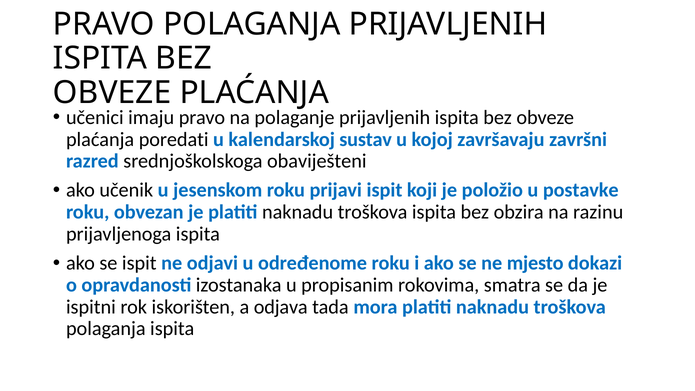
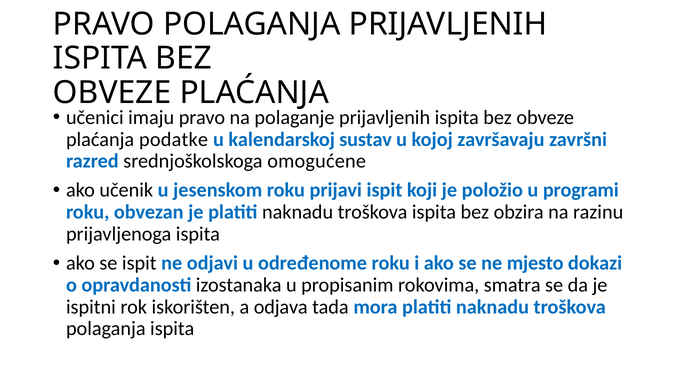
poredati: poredati -> podatke (174, 139)
obaviješteni: obaviješteni -> omogućene (317, 161)
postavke: postavke -> programi (581, 190)
